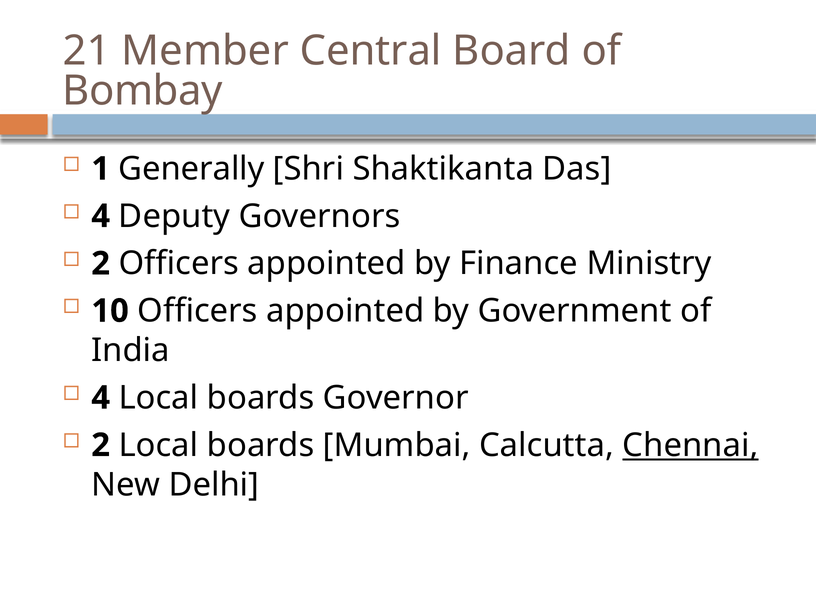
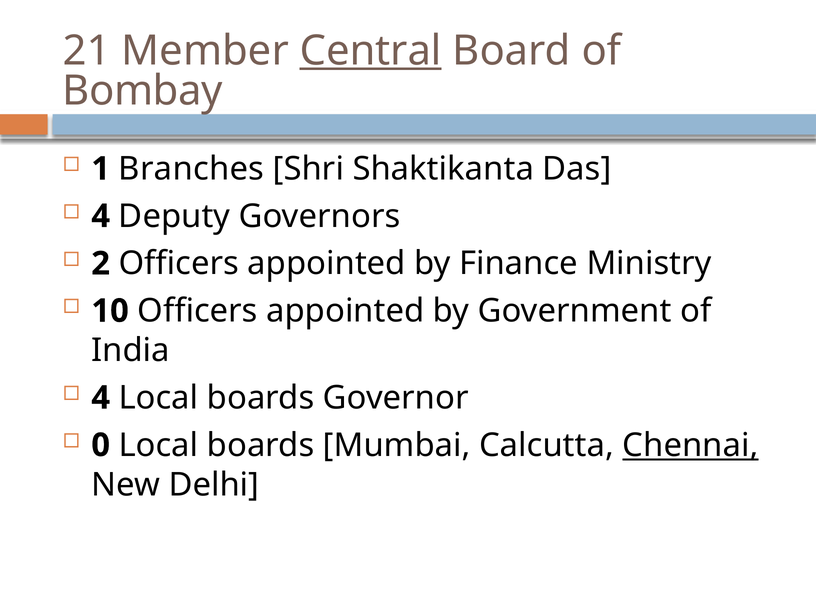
Central underline: none -> present (371, 51)
Generally: Generally -> Branches (191, 169)
2: 2 -> 0 (101, 445)
